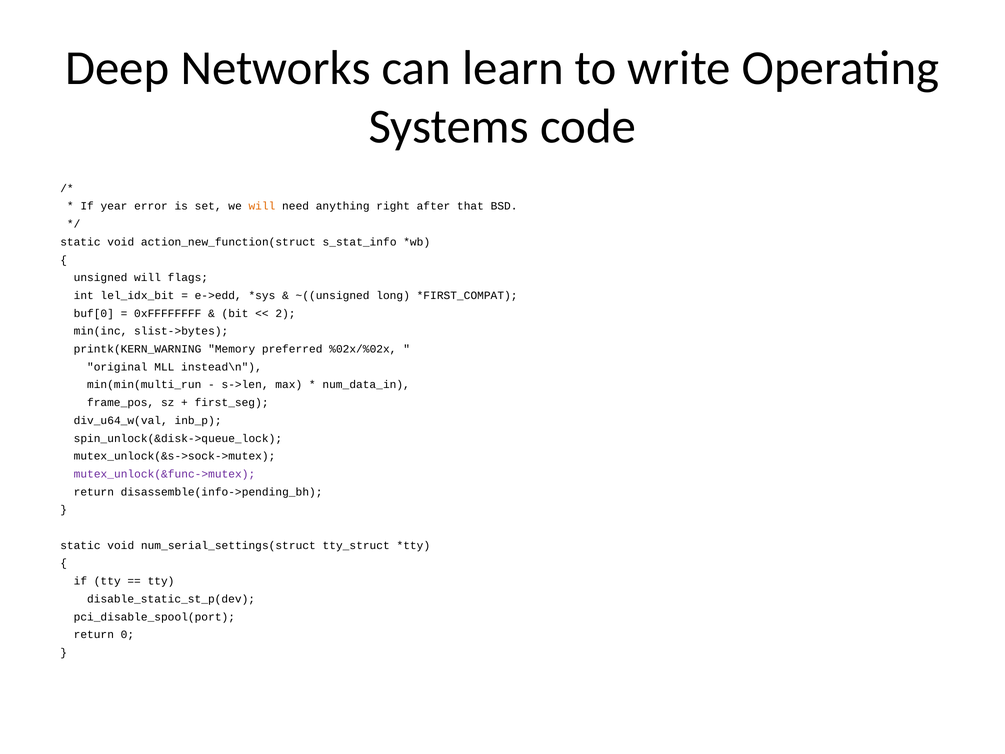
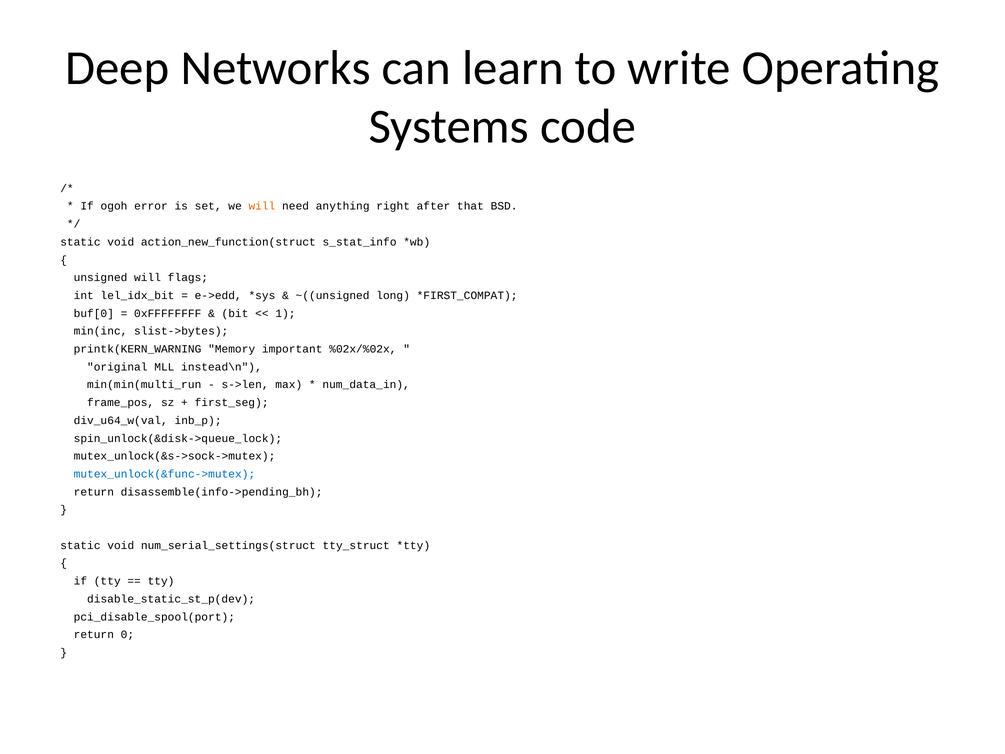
year: year -> ogoh (114, 206)
2: 2 -> 1 (285, 313)
preferred: preferred -> important (292, 349)
mutex_unlock(&func->mutex colour: purple -> blue (164, 474)
